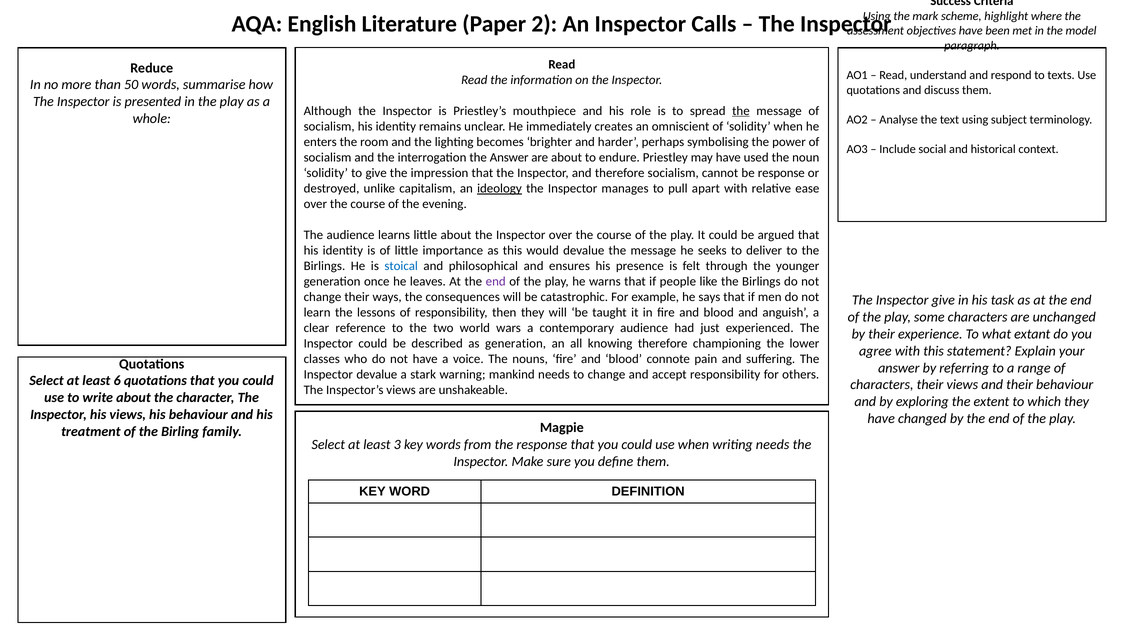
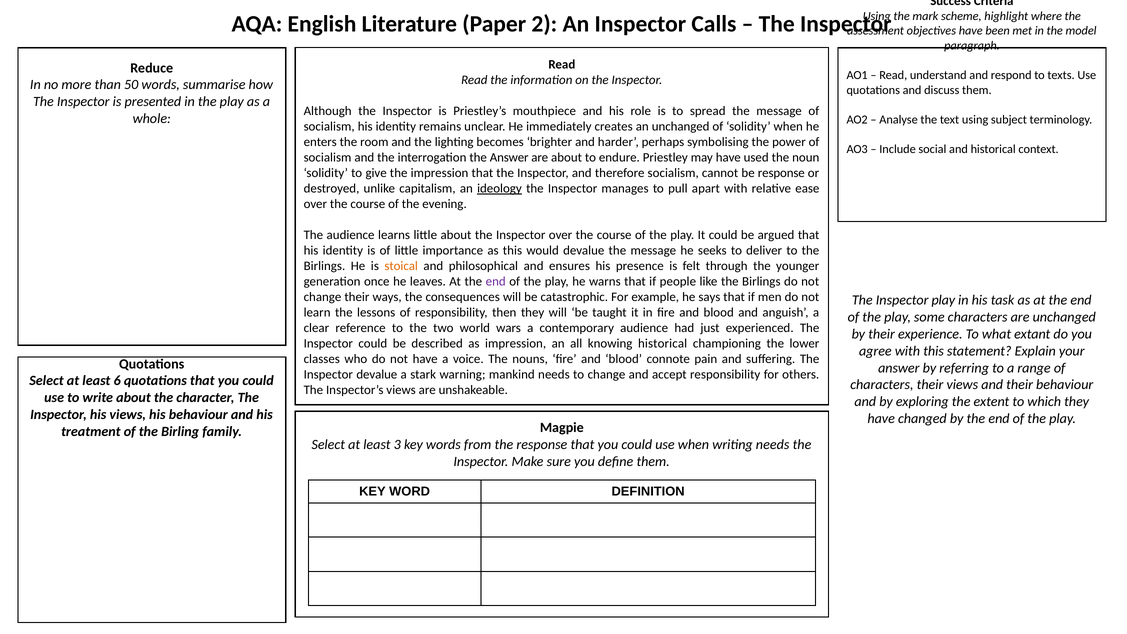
the underline: present -> none (741, 111)
an omniscient: omniscient -> unchanged (681, 126)
stoical colour: blue -> orange (401, 266)
Inspector give: give -> play (943, 300)
as generation: generation -> impression (516, 343)
knowing therefore: therefore -> historical (663, 343)
